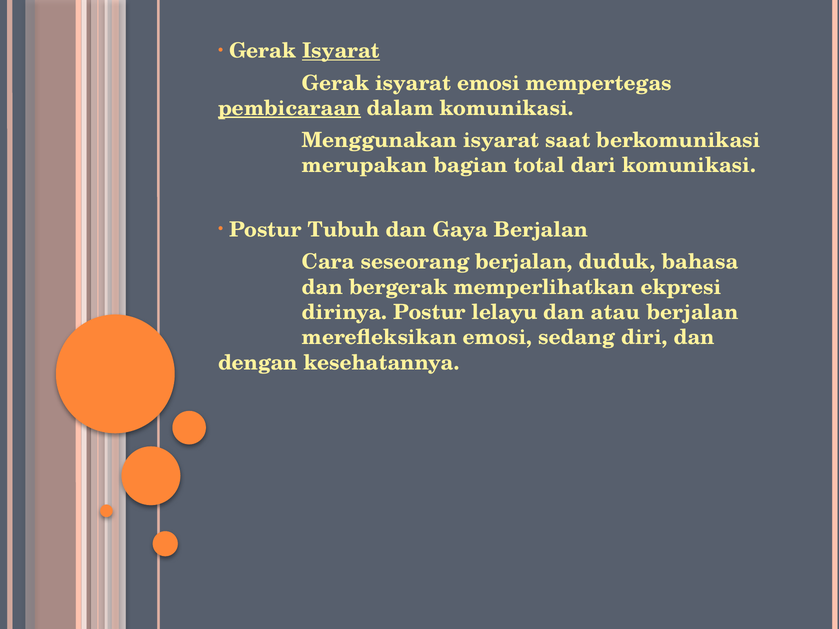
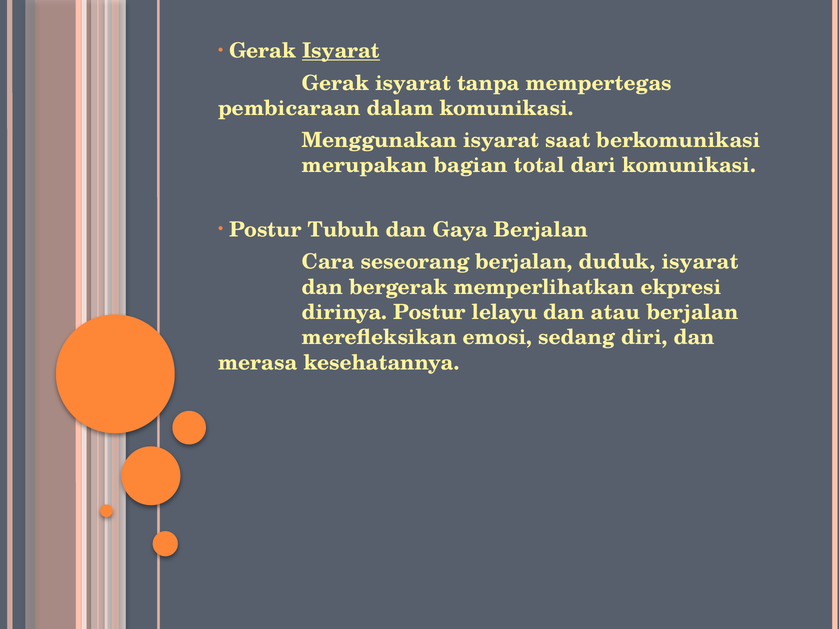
isyarat emosi: emosi -> tanpa (488, 83)
pembicaraan underline: present -> none (289, 108)
duduk bahasa: bahasa -> isyarat (700, 262)
dengan: dengan -> merasa (258, 363)
